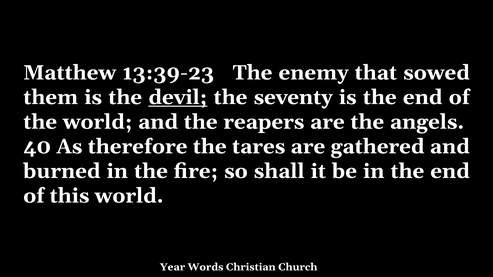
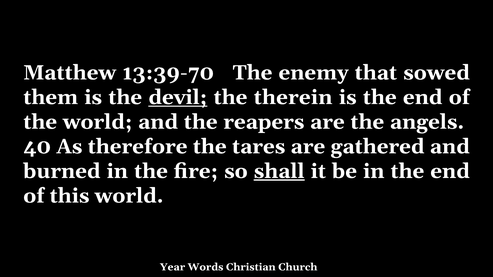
13:39-23: 13:39-23 -> 13:39-70 (168, 73)
seventy: seventy -> therein (293, 97)
shall underline: none -> present (279, 171)
